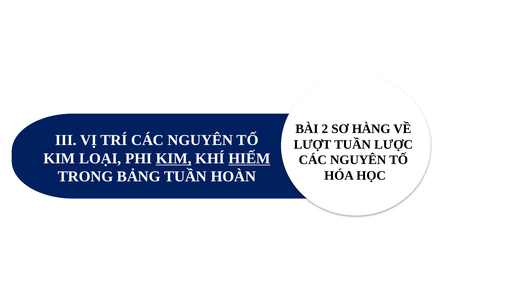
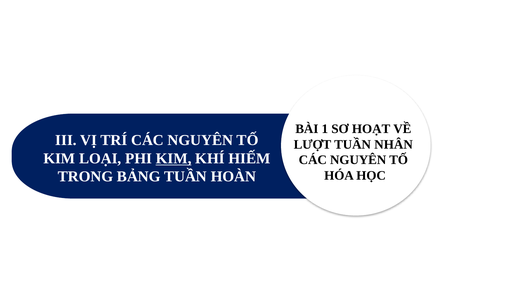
2: 2 -> 1 (325, 129)
HÀNG: HÀNG -> HOẠT (371, 129)
LƯỢC: LƯỢC -> NHÂN (394, 144)
HIẾM underline: present -> none (249, 158)
